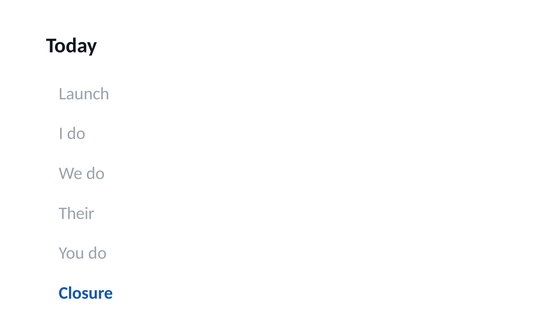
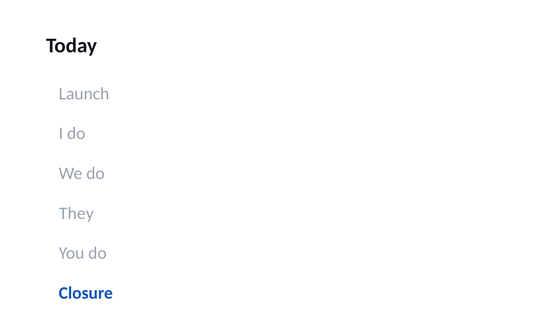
Their: Their -> They (76, 213)
